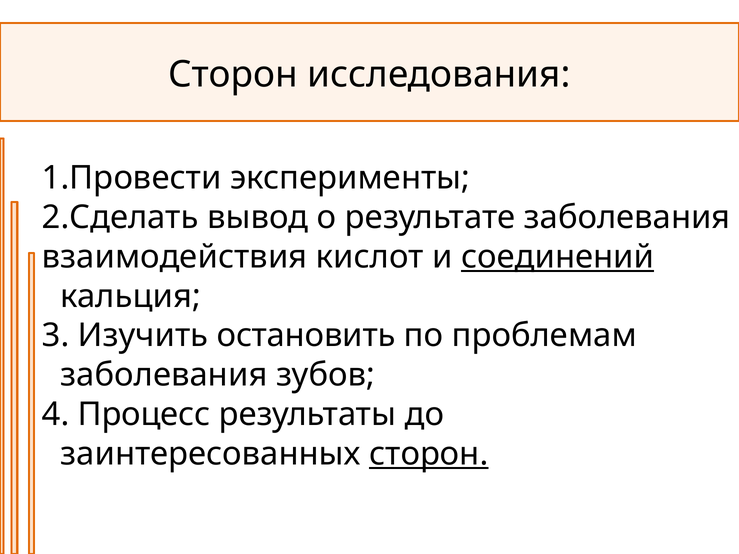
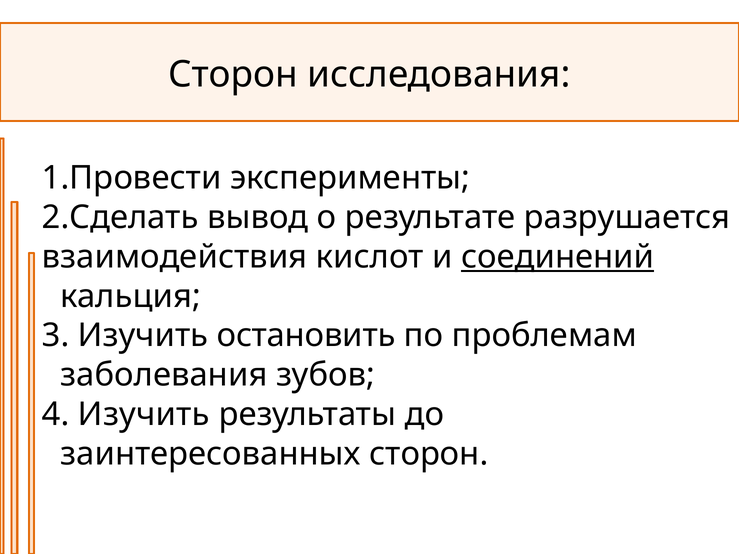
результате заболевания: заболевания -> разрушается (627, 218)
4 Процесс: Процесс -> Изучить (144, 415)
сторон underline: present -> none (429, 454)
